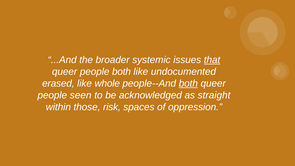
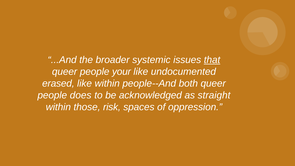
people both: both -> your (121, 72)
like whole: whole -> within (107, 84)
both underline: present -> none (188, 84)
seen: seen -> does (81, 95)
